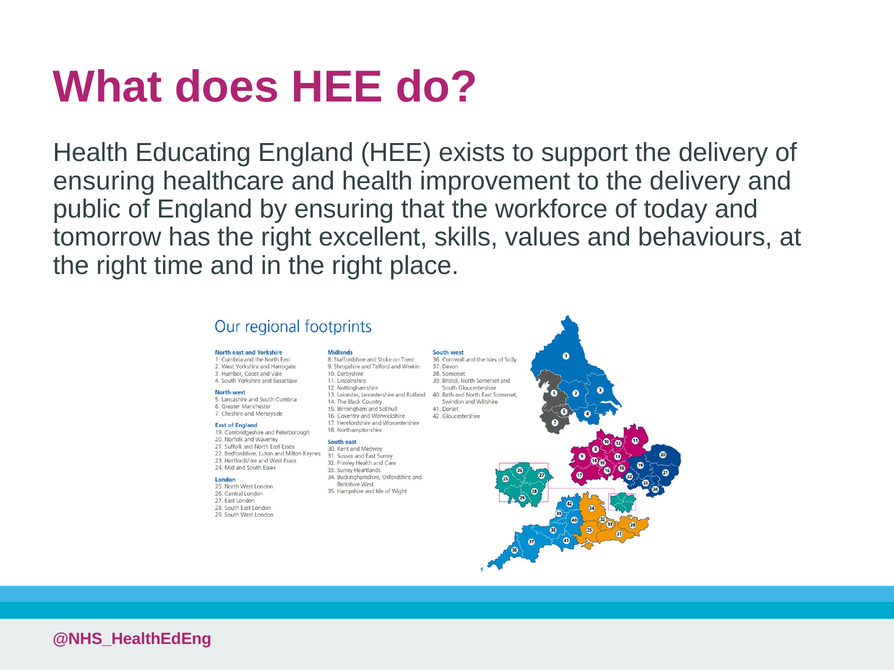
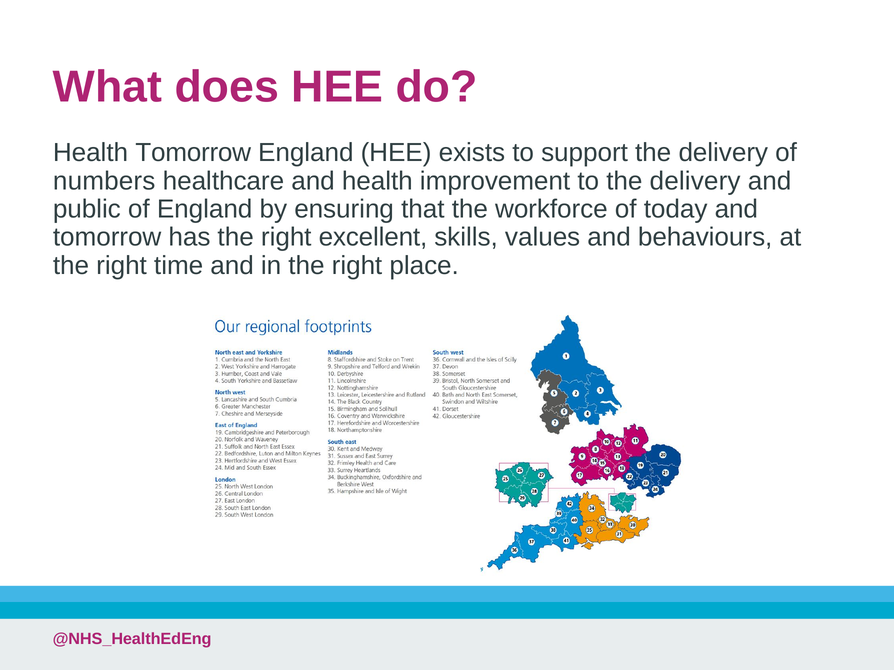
Health Educating: Educating -> Tomorrow (193, 153)
ensuring: ensuring -> numbers (104, 181)
